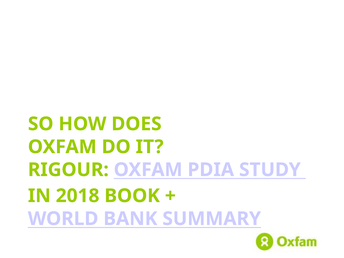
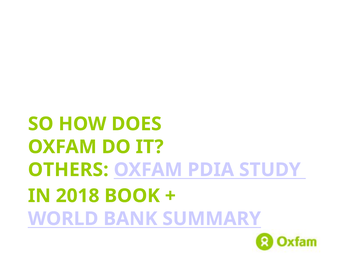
RIGOUR: RIGOUR -> OTHERS (68, 170)
